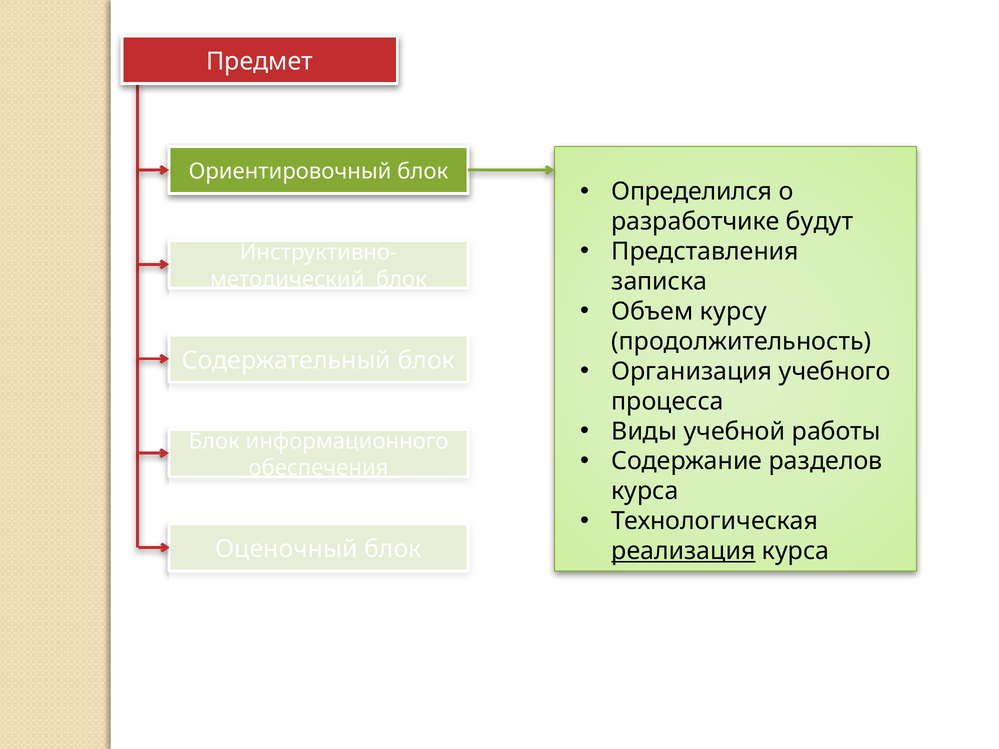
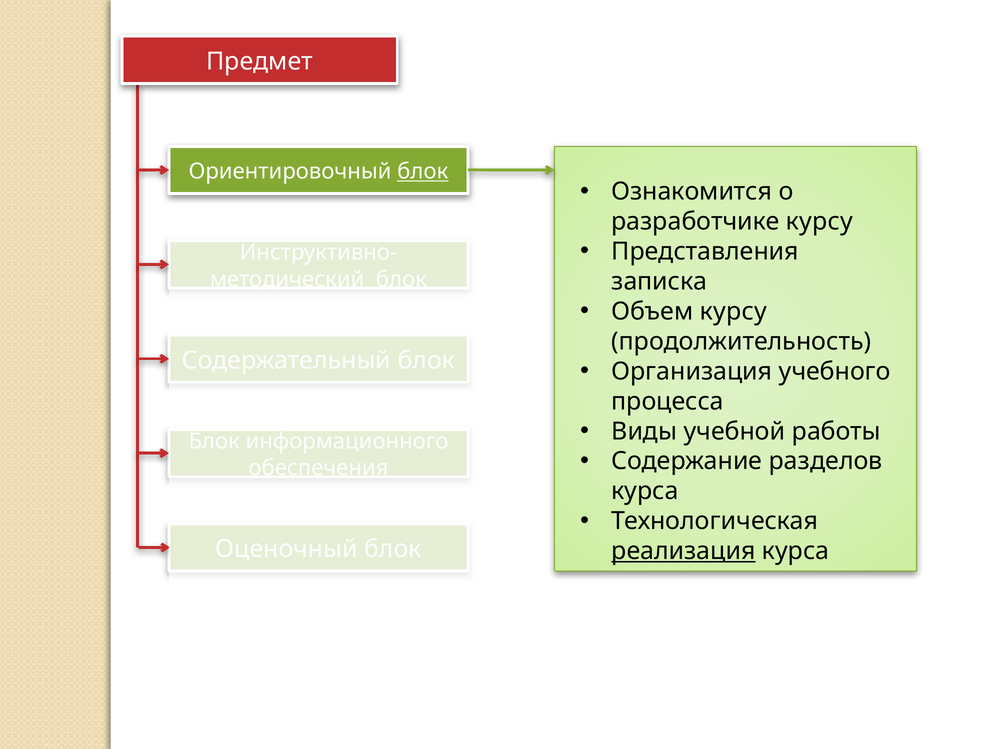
блок underline: none -> present (423, 172)
Определился: Определился -> Ознакомится (692, 192)
разработчике будут: будут -> курсу (819, 222)
